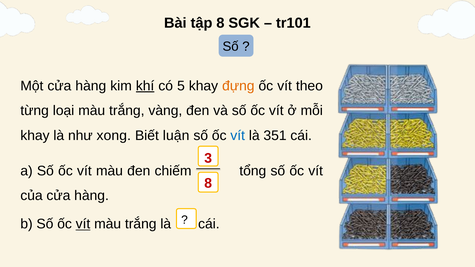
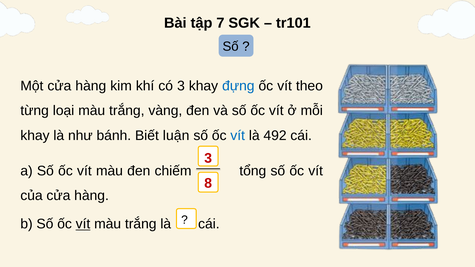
tập 8: 8 -> 7 (220, 23)
khí underline: present -> none (145, 86)
có 5: 5 -> 3 (181, 86)
đựng colour: orange -> blue (238, 86)
xong: xong -> bánh (114, 136)
351: 351 -> 492 (275, 136)
